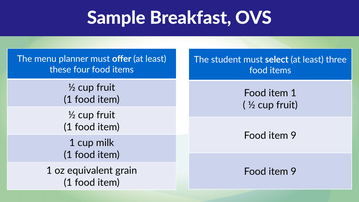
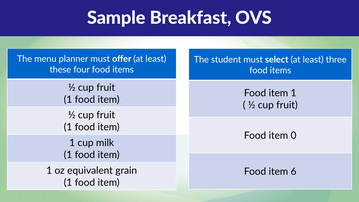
9: 9 -> 0 (294, 136)
9: 9 -> 6 (294, 172)
